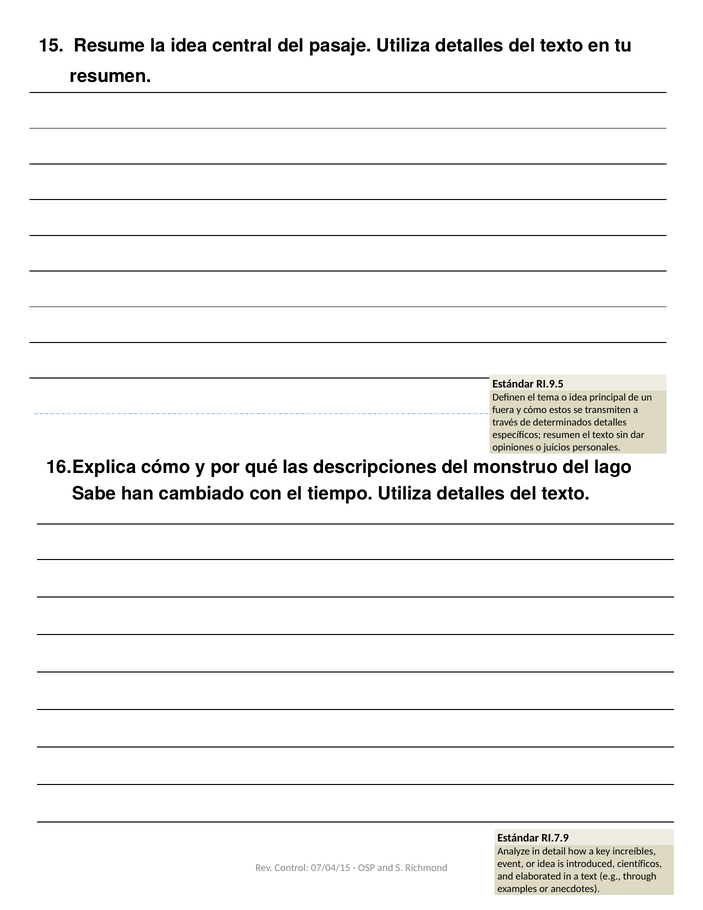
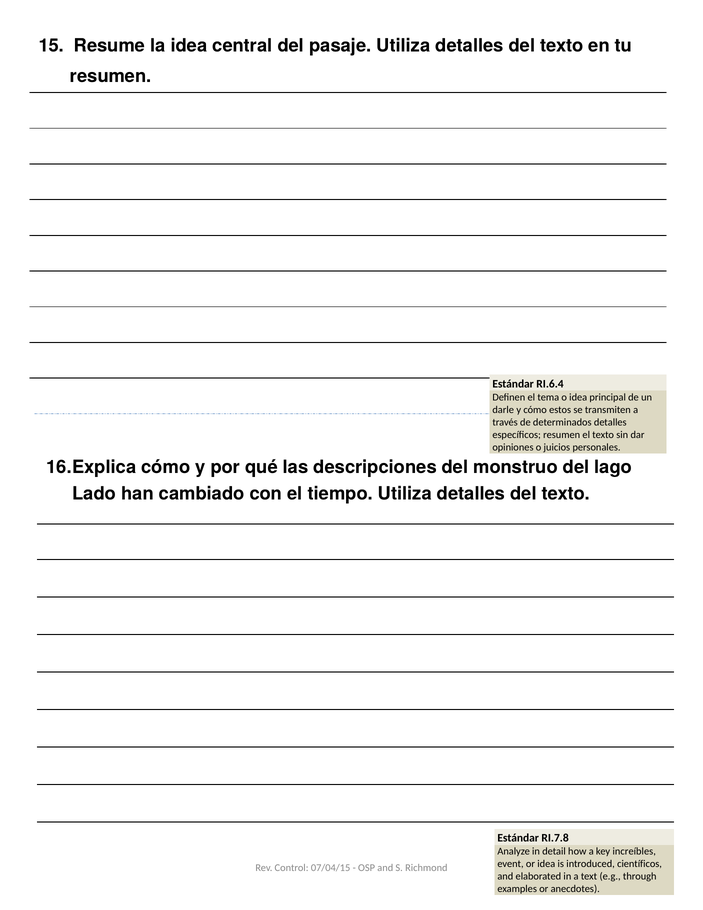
RI.9.5: RI.9.5 -> RI.6.4 (550, 384)
fuera: fuera -> darle (503, 410)
Sabe: Sabe -> Lado (94, 494)
RI.7.9: RI.7.9 -> RI.7.8 (555, 838)
